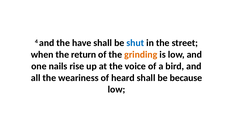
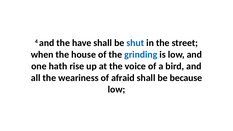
return: return -> house (84, 55)
grinding colour: orange -> blue (141, 55)
nails: nails -> hath (58, 66)
heard: heard -> afraid (123, 78)
